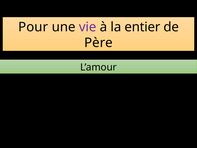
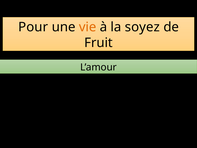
vie colour: purple -> orange (88, 27)
entier: entier -> soyez (142, 27)
Père: Père -> Fruit (98, 43)
